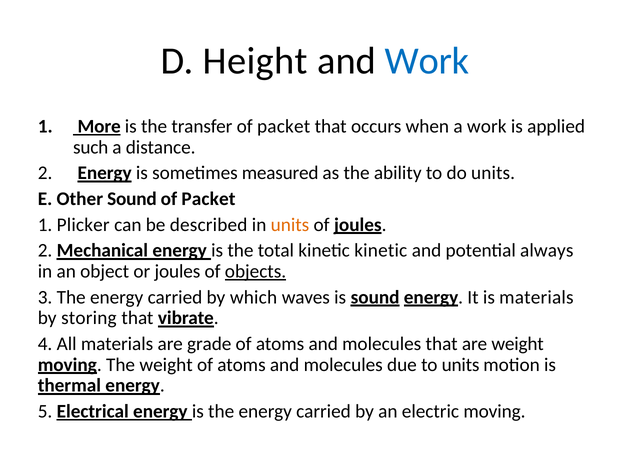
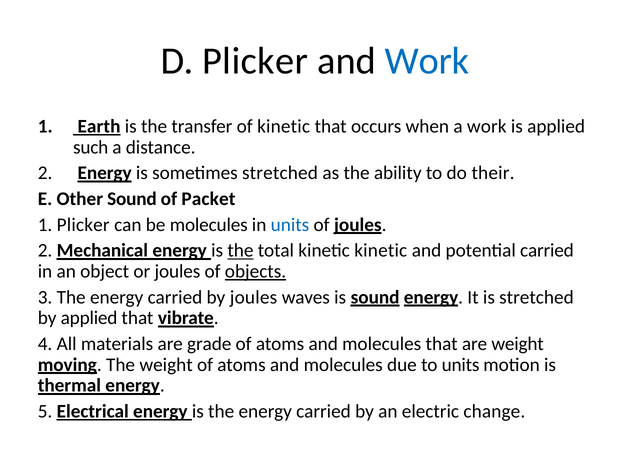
D Height: Height -> Plicker (255, 61)
More: More -> Earth (99, 126)
transfer of packet: packet -> kinetic (284, 126)
sometimes measured: measured -> stretched (280, 173)
do units: units -> their (493, 173)
be described: described -> molecules (209, 225)
units colour: orange -> blue (290, 225)
the underline: none -> present (240, 250)
potential always: always -> carried (547, 250)
by which: which -> joules (254, 297)
is materials: materials -> stretched (536, 297)
by storing: storing -> applied (89, 318)
electric moving: moving -> change (494, 411)
